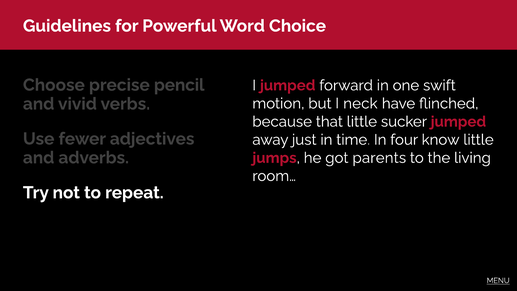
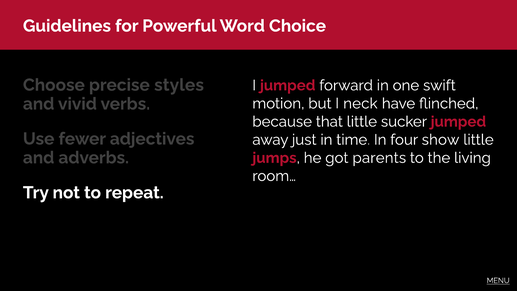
pencil: pencil -> styles (179, 85)
know: know -> show (440, 140)
